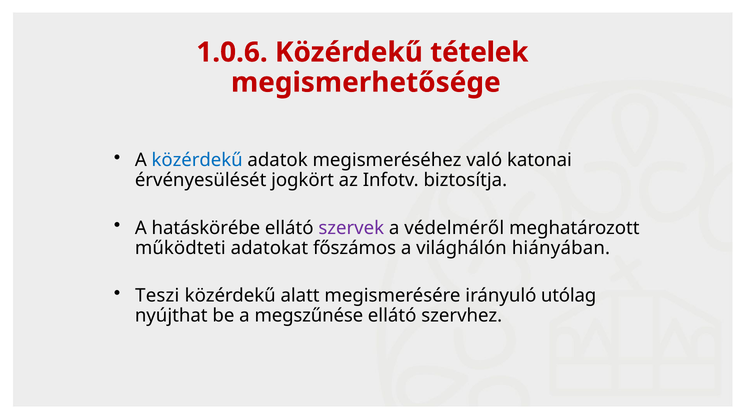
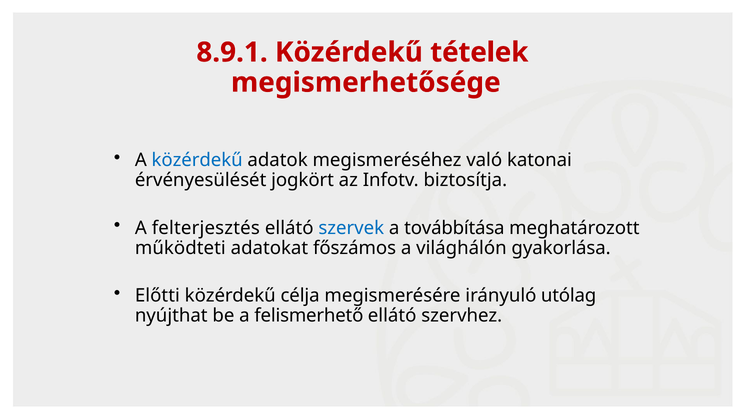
1.0.6: 1.0.6 -> 8.9.1 (232, 52)
hatáskörébe: hatáskörébe -> felterjesztés (206, 228)
szervek colour: purple -> blue (351, 228)
védelméről: védelméről -> továbbítása (454, 228)
hiányában: hiányában -> gyakorlása (561, 248)
Teszi: Teszi -> Előtti (157, 296)
alatt: alatt -> célja (300, 296)
megszűnése: megszűnése -> felismerhető (309, 316)
